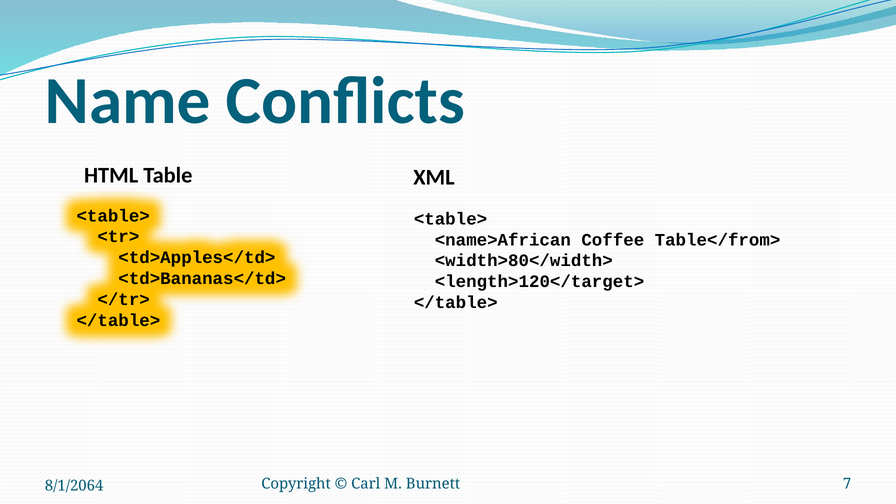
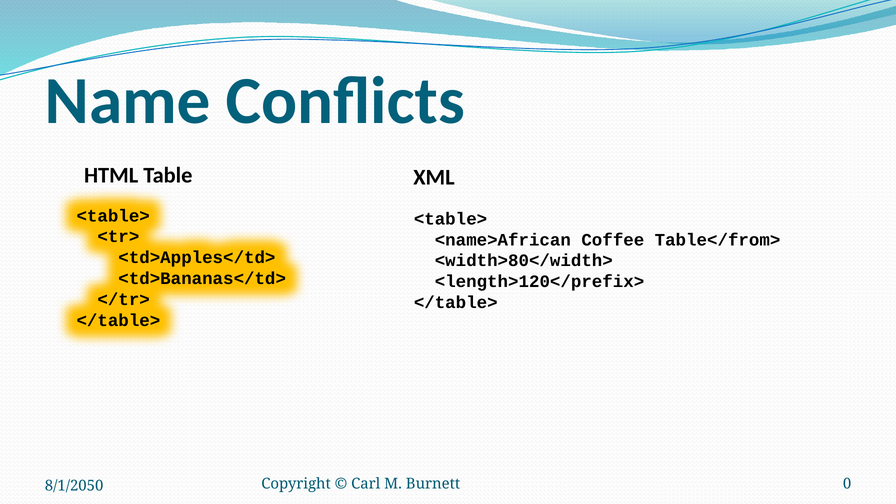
<length>120</target>: <length>120</target> -> <length>120</prefix> (539, 282)
7: 7 -> 0 (847, 484)
8/1/2064: 8/1/2064 -> 8/1/2050 (74, 486)
